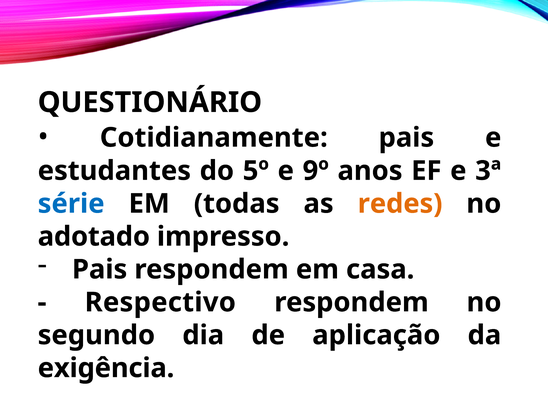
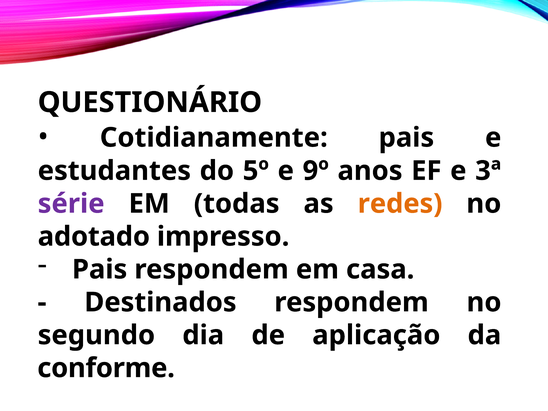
série colour: blue -> purple (71, 204)
Respectivo: Respectivo -> Destinados (160, 302)
exigência: exigência -> conforme (106, 368)
